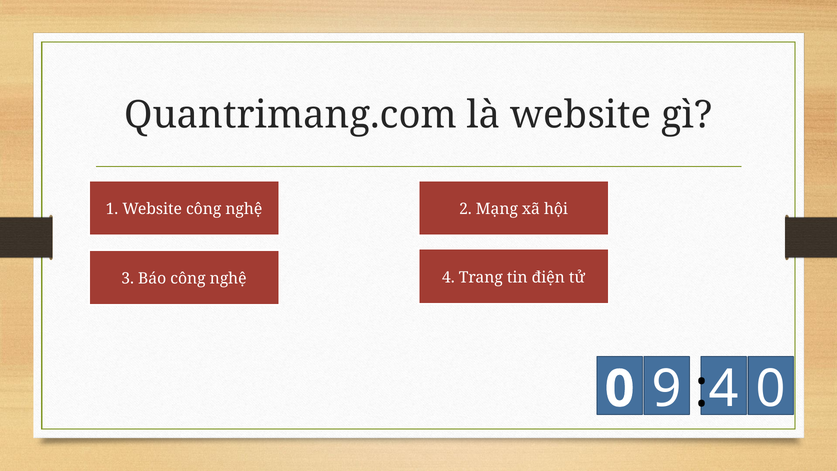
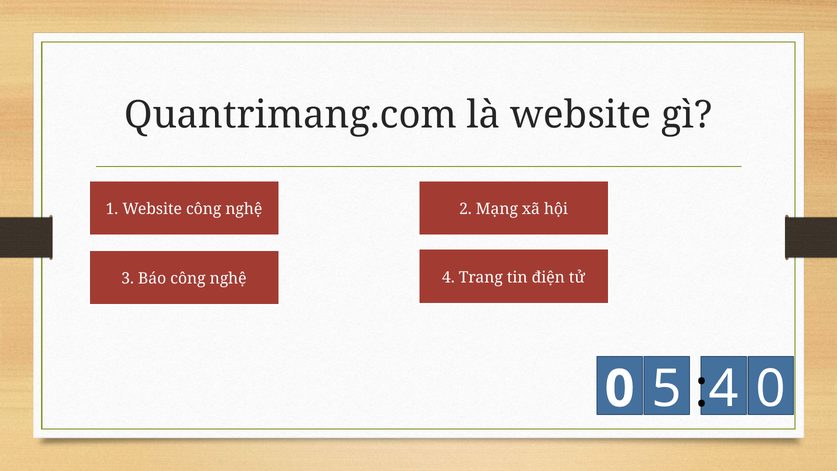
9: 9 -> 5 (667, 389)
